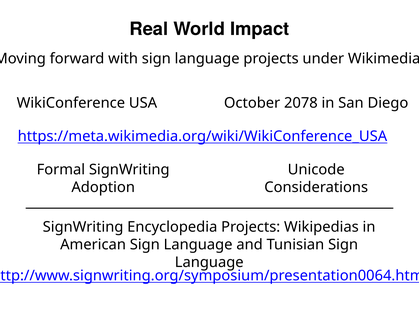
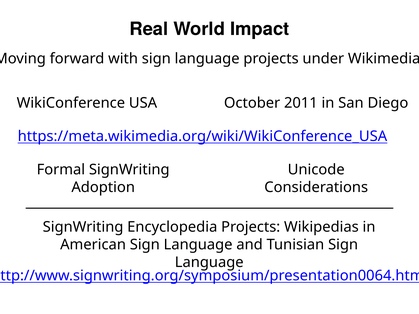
2078: 2078 -> 2011 (301, 103)
